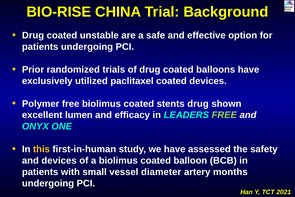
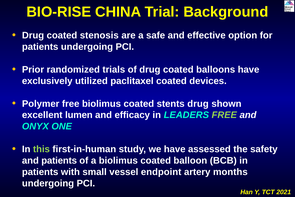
unstable: unstable -> stenosis (99, 35)
this colour: yellow -> light green (41, 149)
and devices: devices -> patients (59, 160)
diameter: diameter -> endpoint (161, 172)
